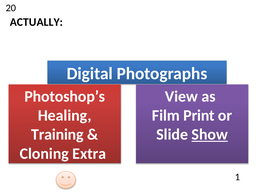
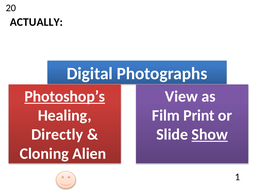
Photoshop’s underline: none -> present (65, 96)
Training: Training -> Directly (57, 134)
Extra: Extra -> Alien (89, 153)
